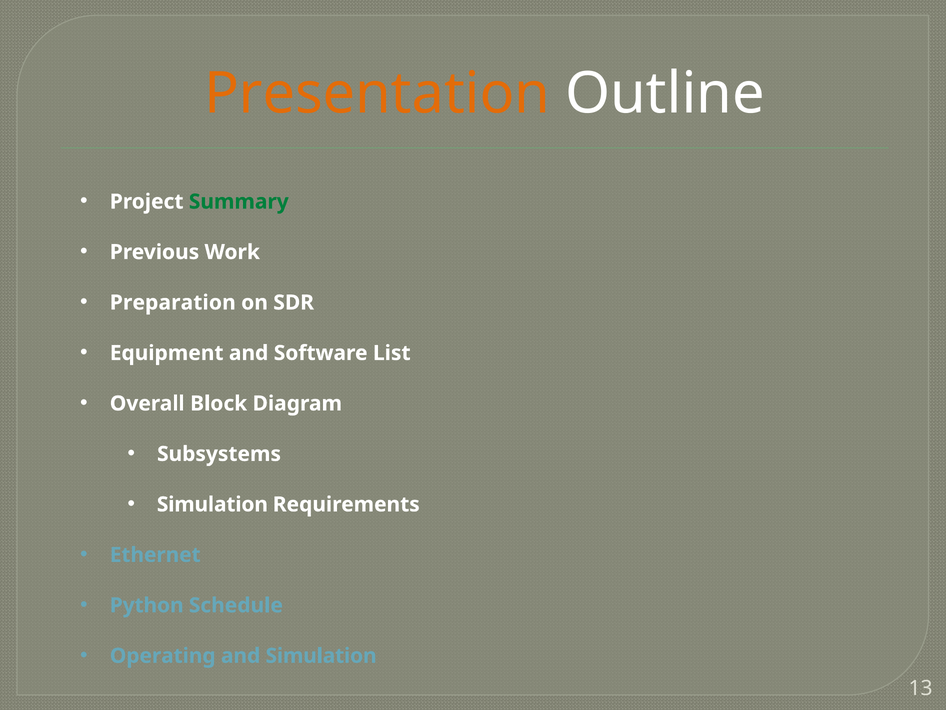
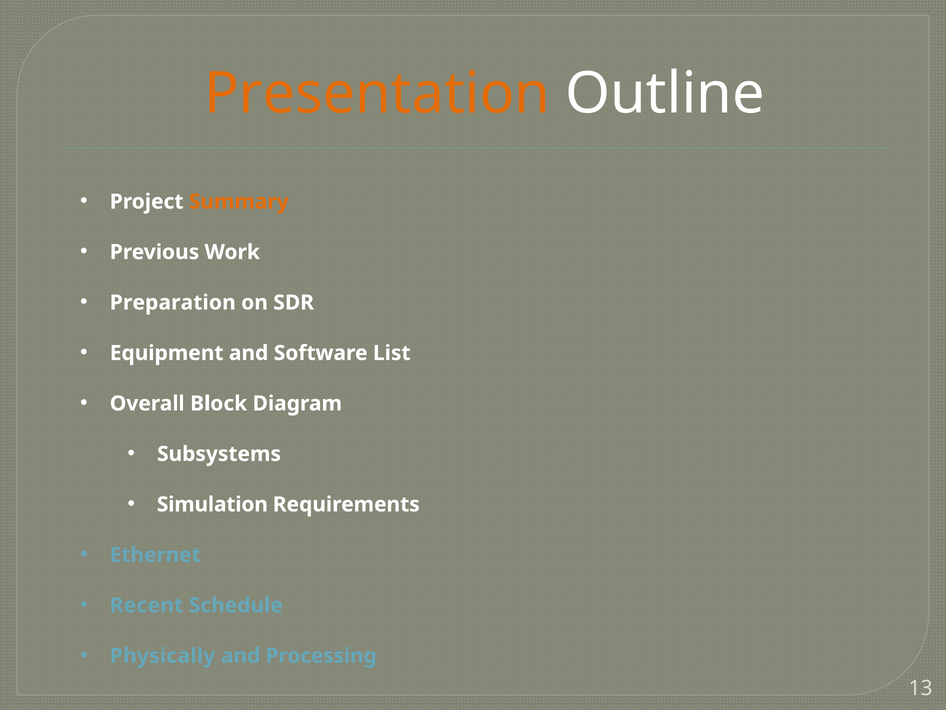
Summary colour: green -> orange (239, 202)
Python: Python -> Recent (147, 605)
Operating: Operating -> Physically (163, 655)
and Simulation: Simulation -> Processing (321, 655)
